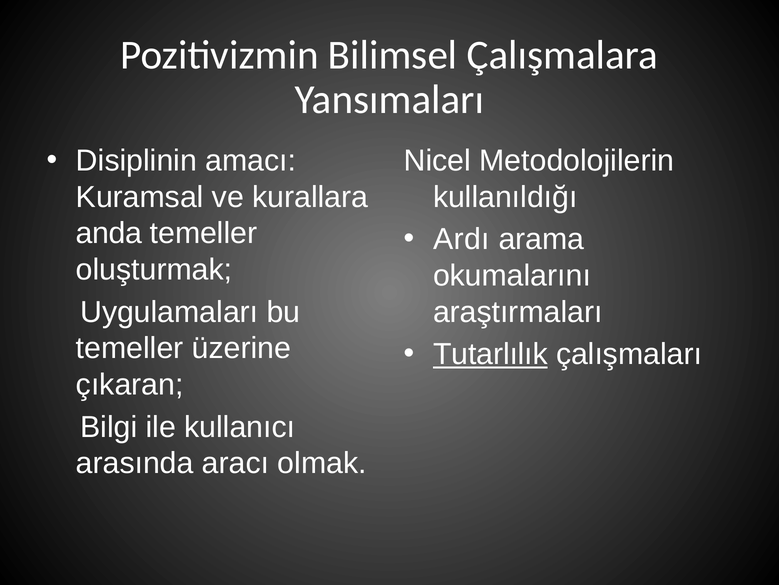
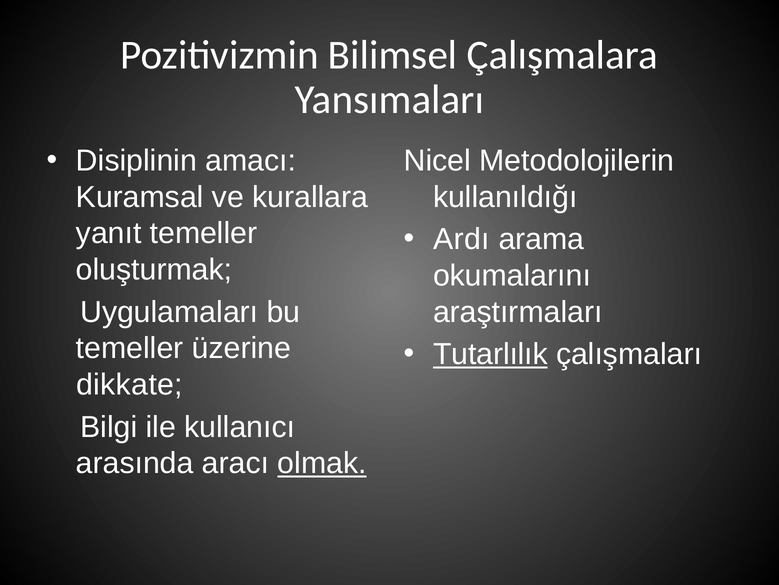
anda: anda -> yanıt (109, 233)
çıkaran: çıkaran -> dikkate (130, 384)
olmak underline: none -> present (322, 463)
